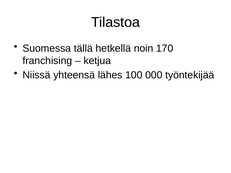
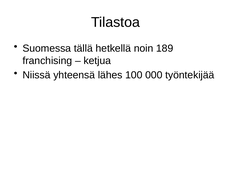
170: 170 -> 189 (165, 48)
